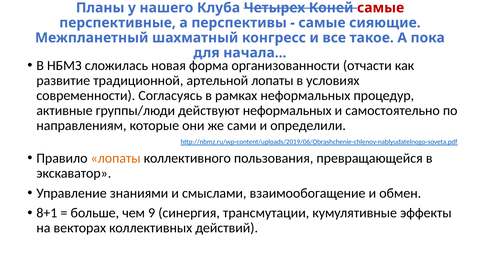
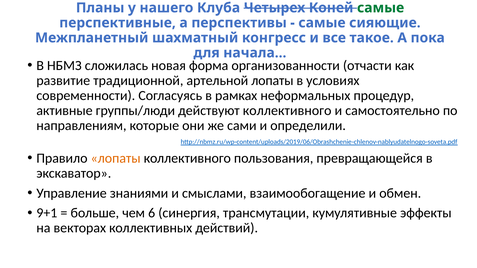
самые colour: red -> green (381, 8)
действуют неформальных: неформальных -> коллективного (287, 111)
8+1: 8+1 -> 9+1 (47, 213)
9: 9 -> 6 (152, 213)
